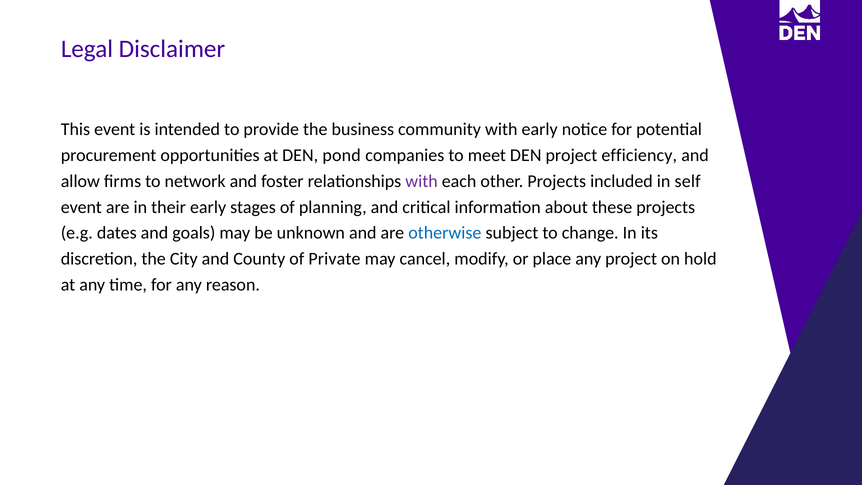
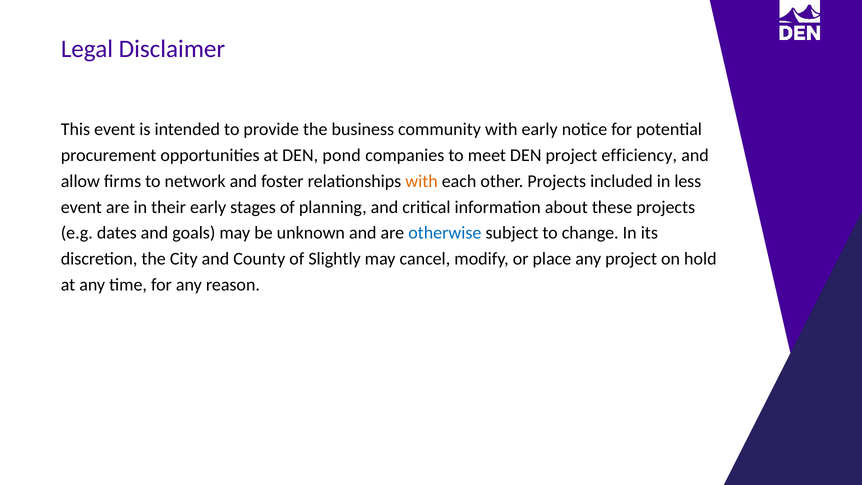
with colour: purple -> orange (422, 181)
self: self -> less (688, 181)
Private: Private -> Slightly (335, 259)
